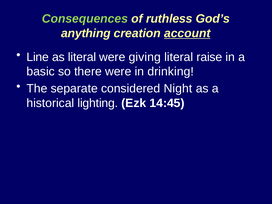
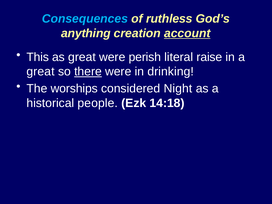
Consequences colour: light green -> light blue (85, 19)
Line: Line -> This (38, 57)
as literal: literal -> great (82, 57)
giving: giving -> perish (145, 57)
basic: basic -> great (41, 72)
there underline: none -> present (88, 72)
separate: separate -> worships (74, 89)
lighting: lighting -> people (98, 103)
14:45: 14:45 -> 14:18 (167, 103)
